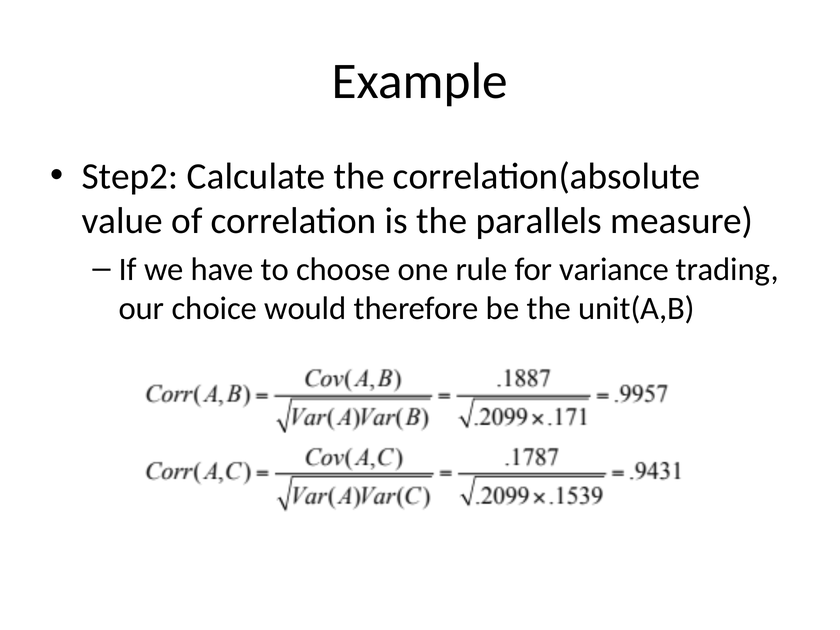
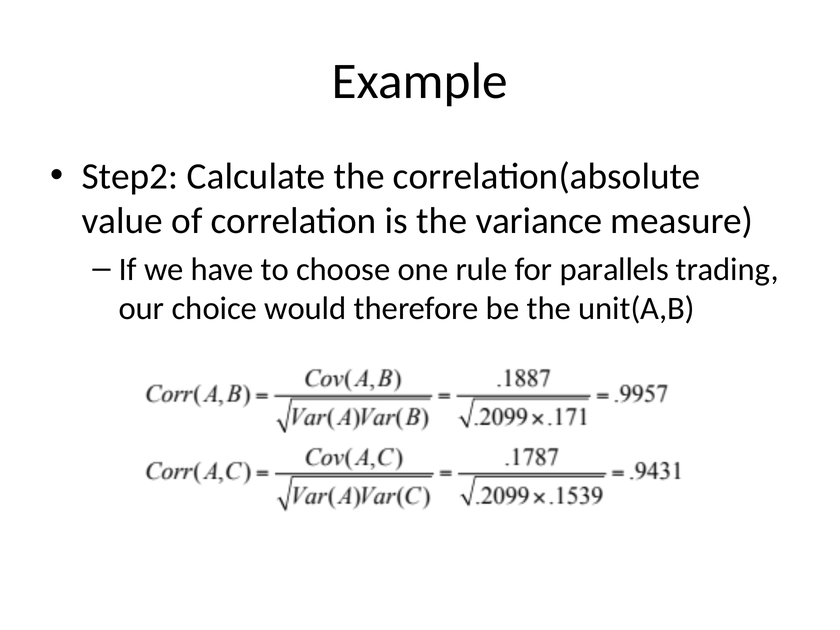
parallels: parallels -> variance (539, 221)
variance: variance -> parallels (614, 269)
